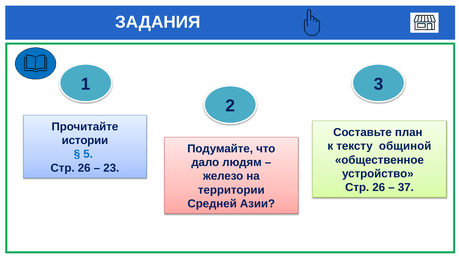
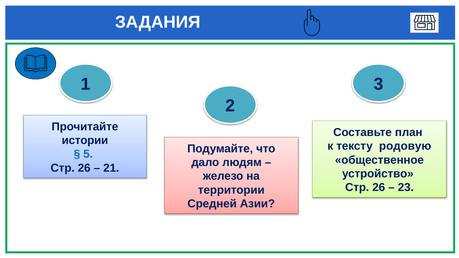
общиной: общиной -> родовую (405, 146)
23: 23 -> 21 (111, 168)
37: 37 -> 23 (406, 188)
